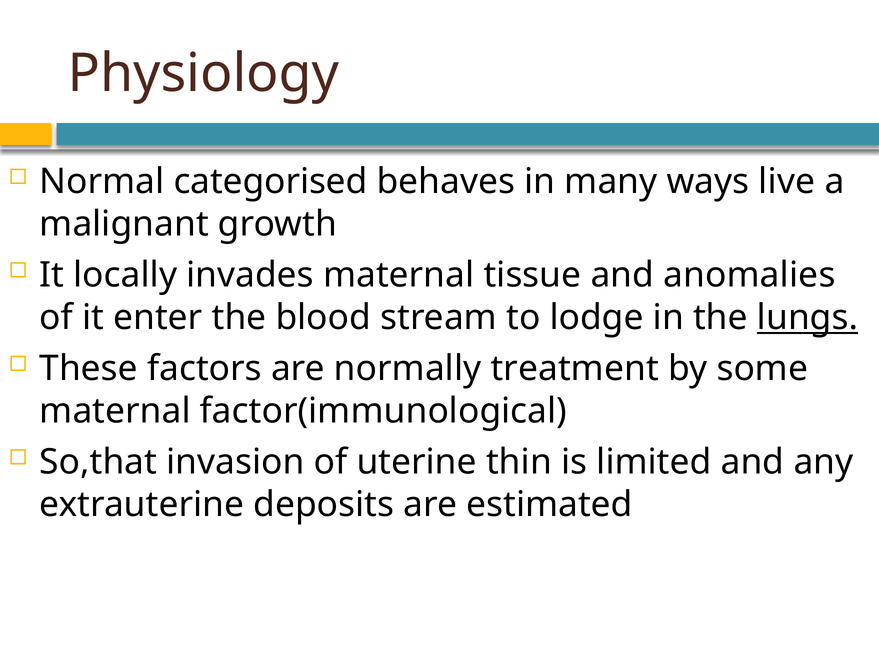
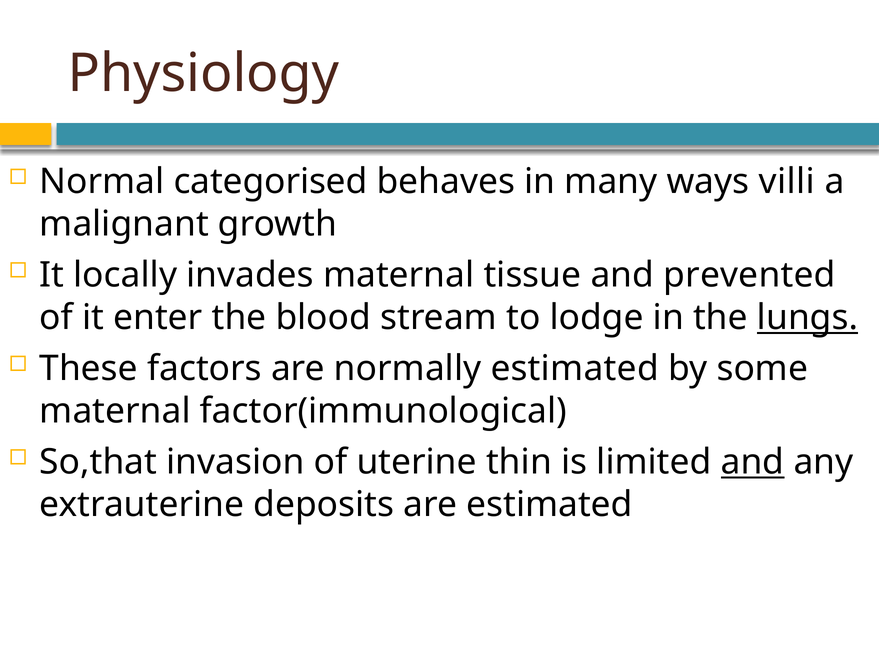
live: live -> villi (787, 182)
anomalies: anomalies -> prevented (749, 275)
normally treatment: treatment -> estimated (575, 369)
and underline: none -> present (753, 462)
